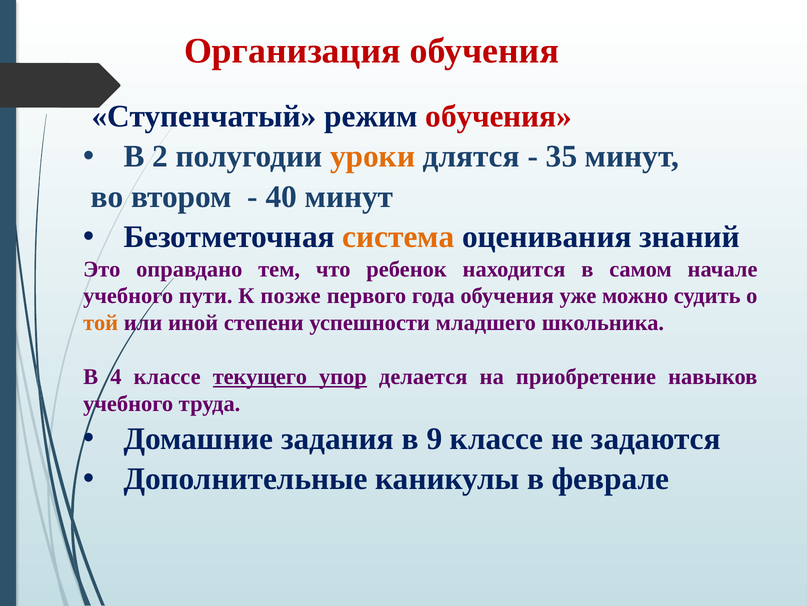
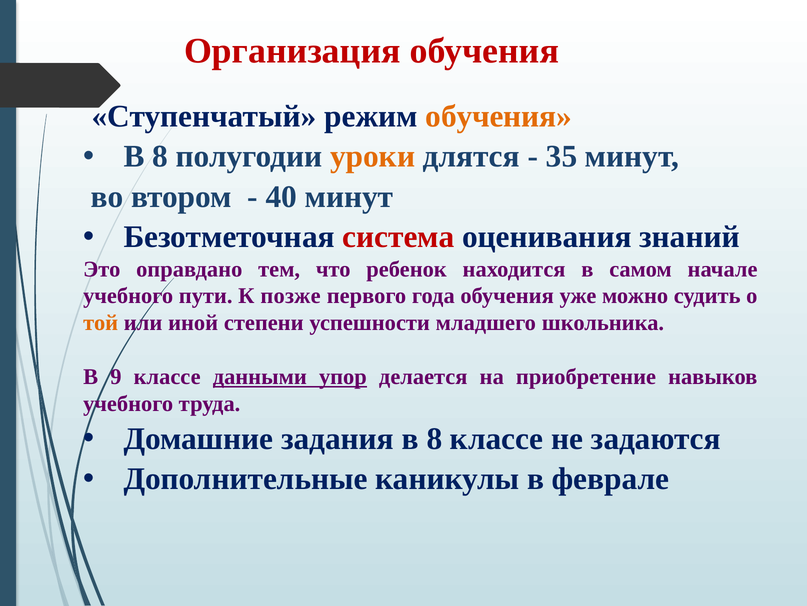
обучения colour: red -> orange (499, 116)
2: 2 -> 8 (160, 156)
система colour: orange -> red (398, 237)
4: 4 -> 9 (116, 376)
текущего: текущего -> данными (260, 376)
задания в 9: 9 -> 8 (434, 438)
